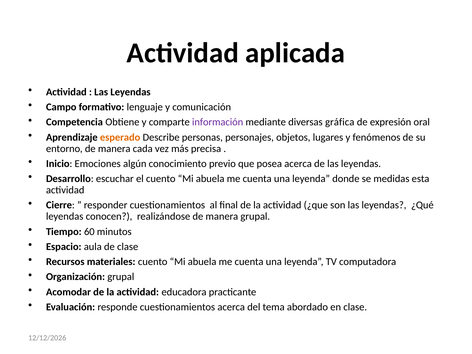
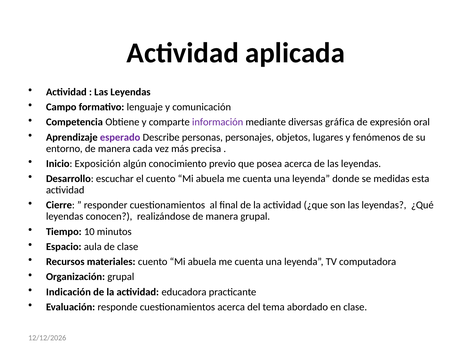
esperado colour: orange -> purple (120, 137)
Emociones: Emociones -> Exposición (98, 164)
60: 60 -> 10 (89, 232)
Acomodar: Acomodar -> Indicación (68, 292)
